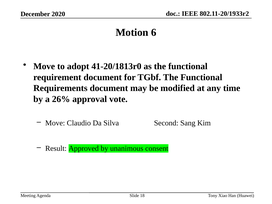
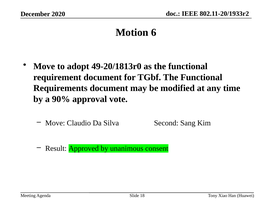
41-20/1813r0: 41-20/1813r0 -> 49-20/1813r0 (116, 66)
26%: 26% -> 90% (61, 99)
